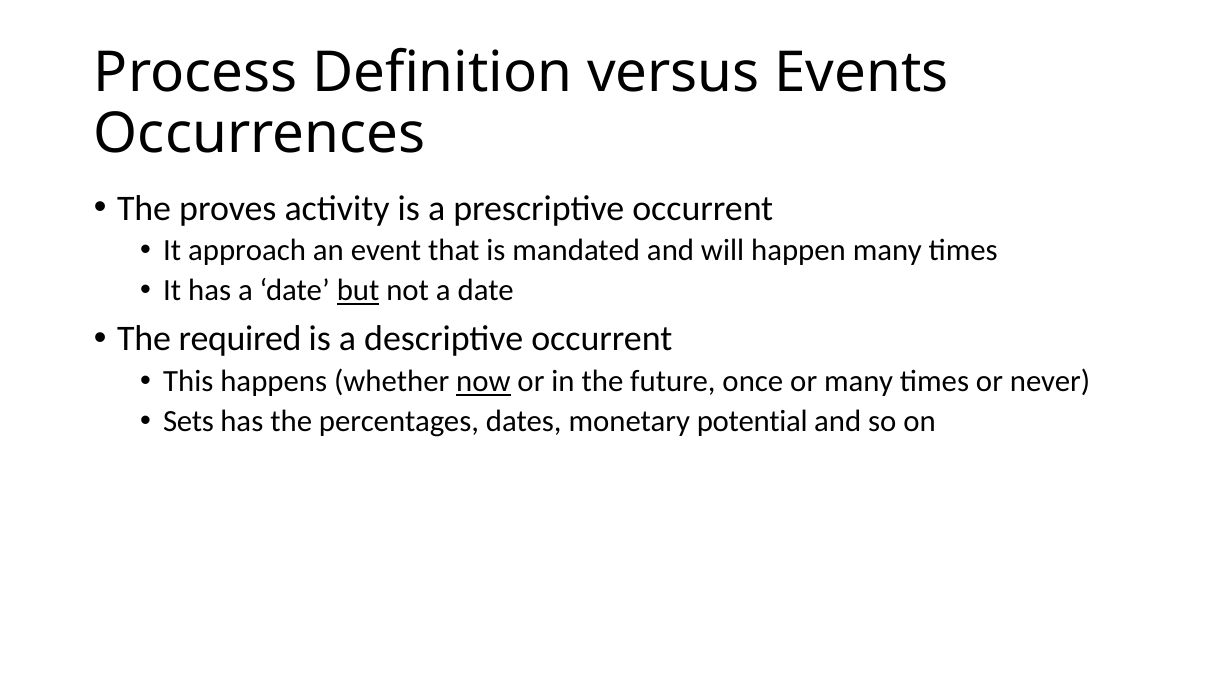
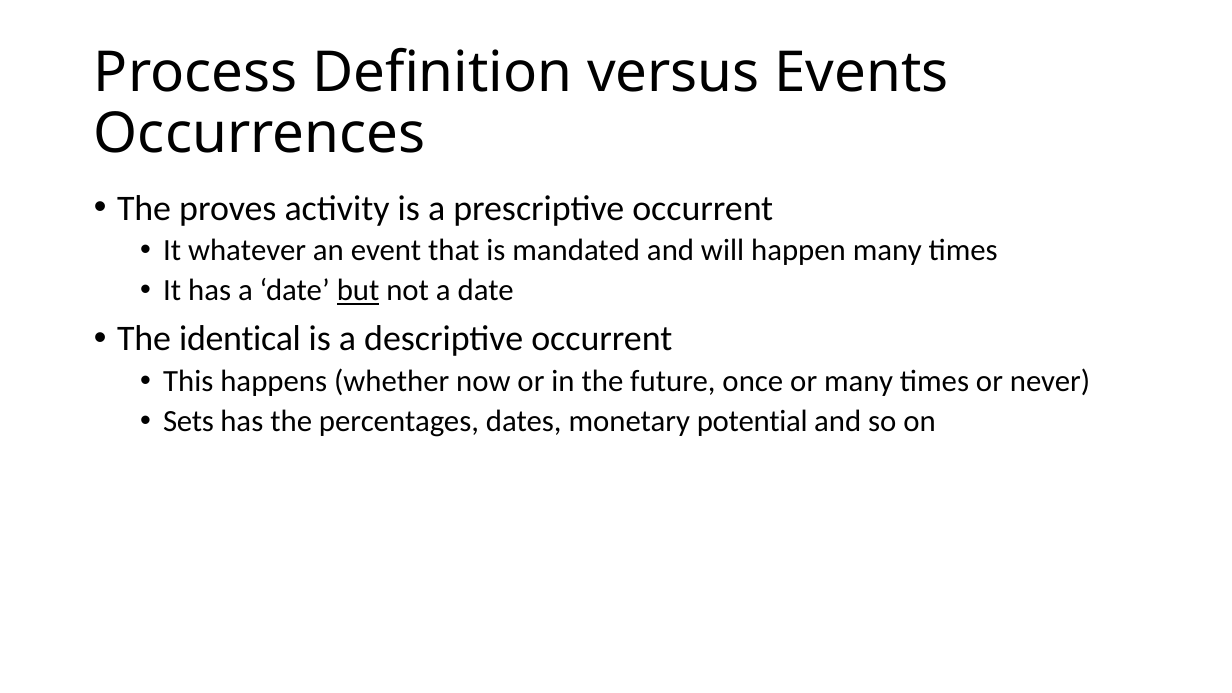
approach: approach -> whatever (247, 251)
required: required -> identical (240, 339)
now underline: present -> none (483, 382)
